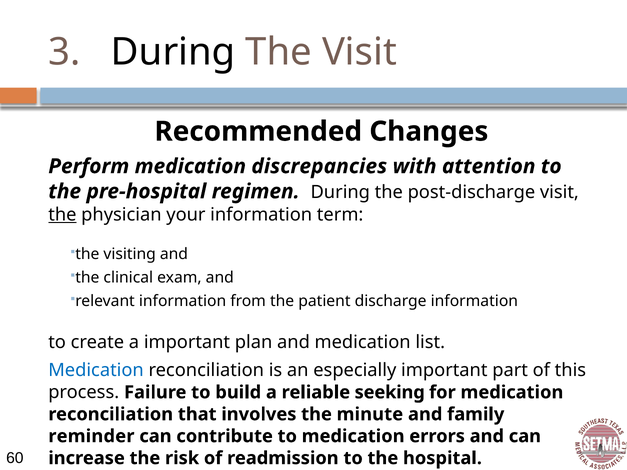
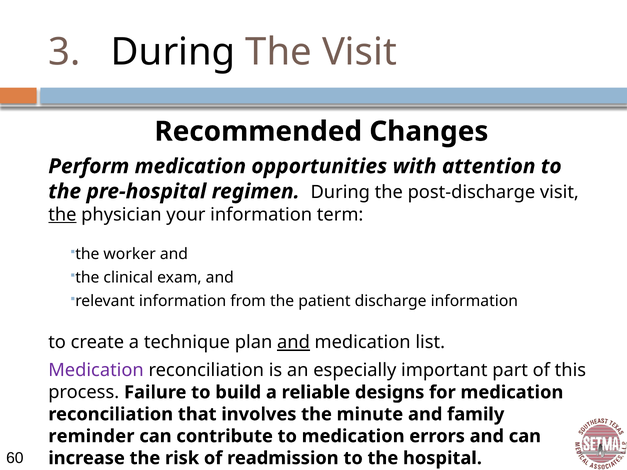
discrepancies: discrepancies -> opportunities (319, 166)
visiting: visiting -> worker (130, 254)
a important: important -> technique (187, 343)
and underline: none -> present (294, 343)
Medication colour: blue -> purple (96, 371)
seeking: seeking -> designs (390, 393)
